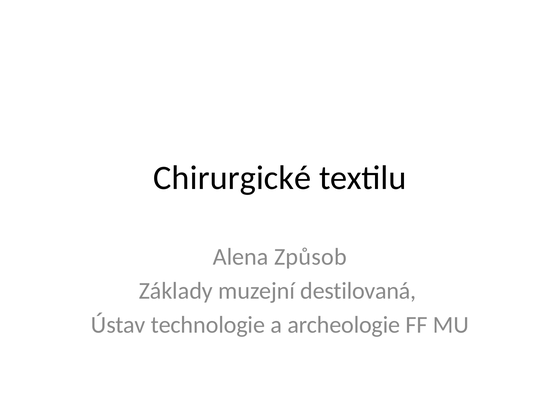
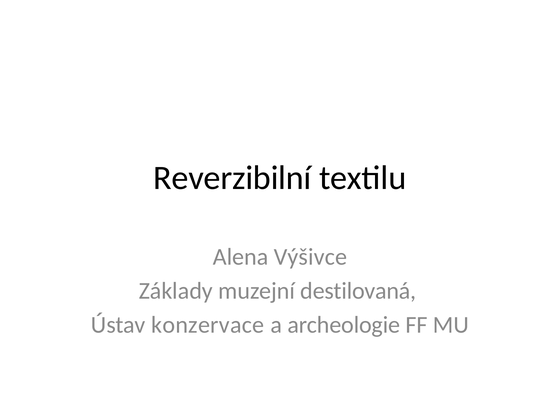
Chirurgické: Chirurgické -> Reverzibilní (232, 178)
Způsob: Způsob -> Výšivce (310, 257)
technologie: technologie -> konzervace (208, 325)
